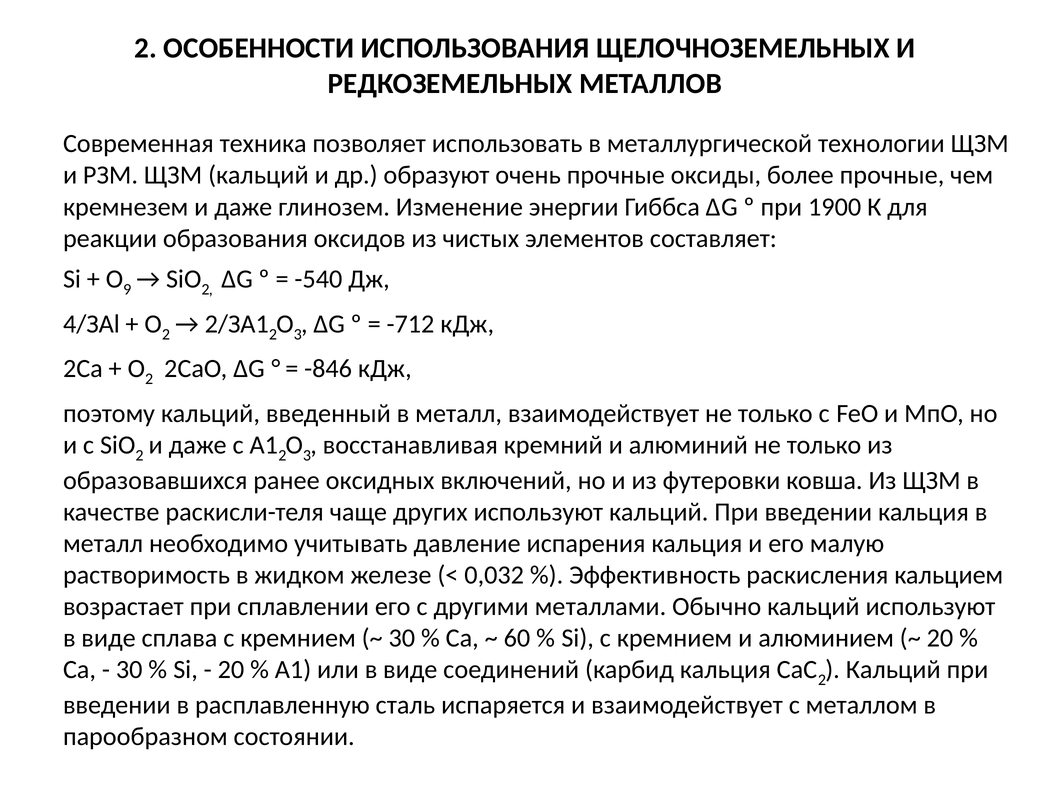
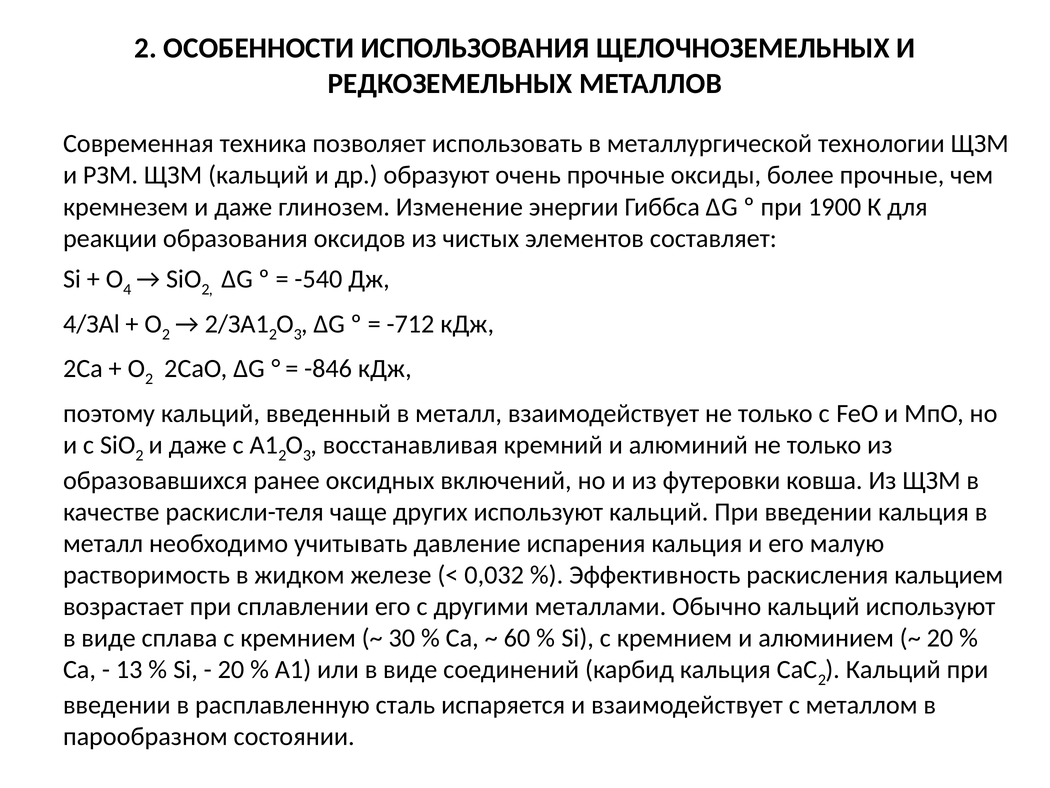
9: 9 -> 4 (127, 289)
30: 30 -> 13 (129, 669)
